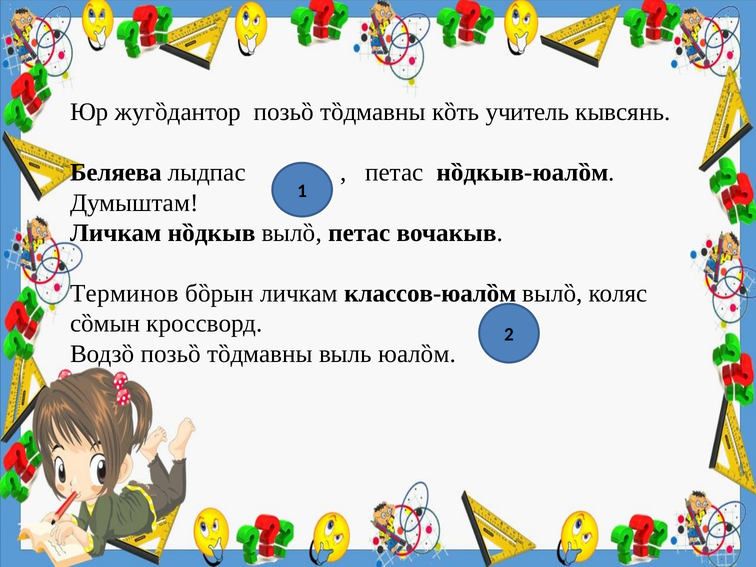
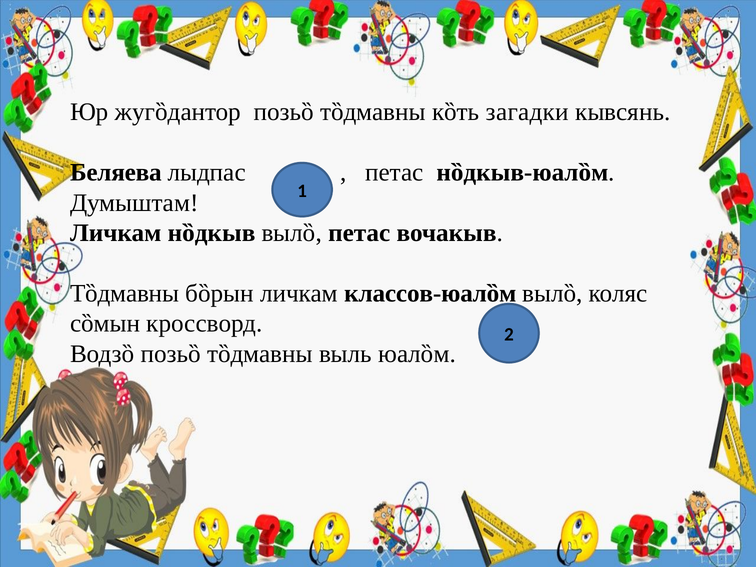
учитель: учитель -> загадки (527, 112)
Терминов: Терминов -> Тȍдмавны (125, 293)
